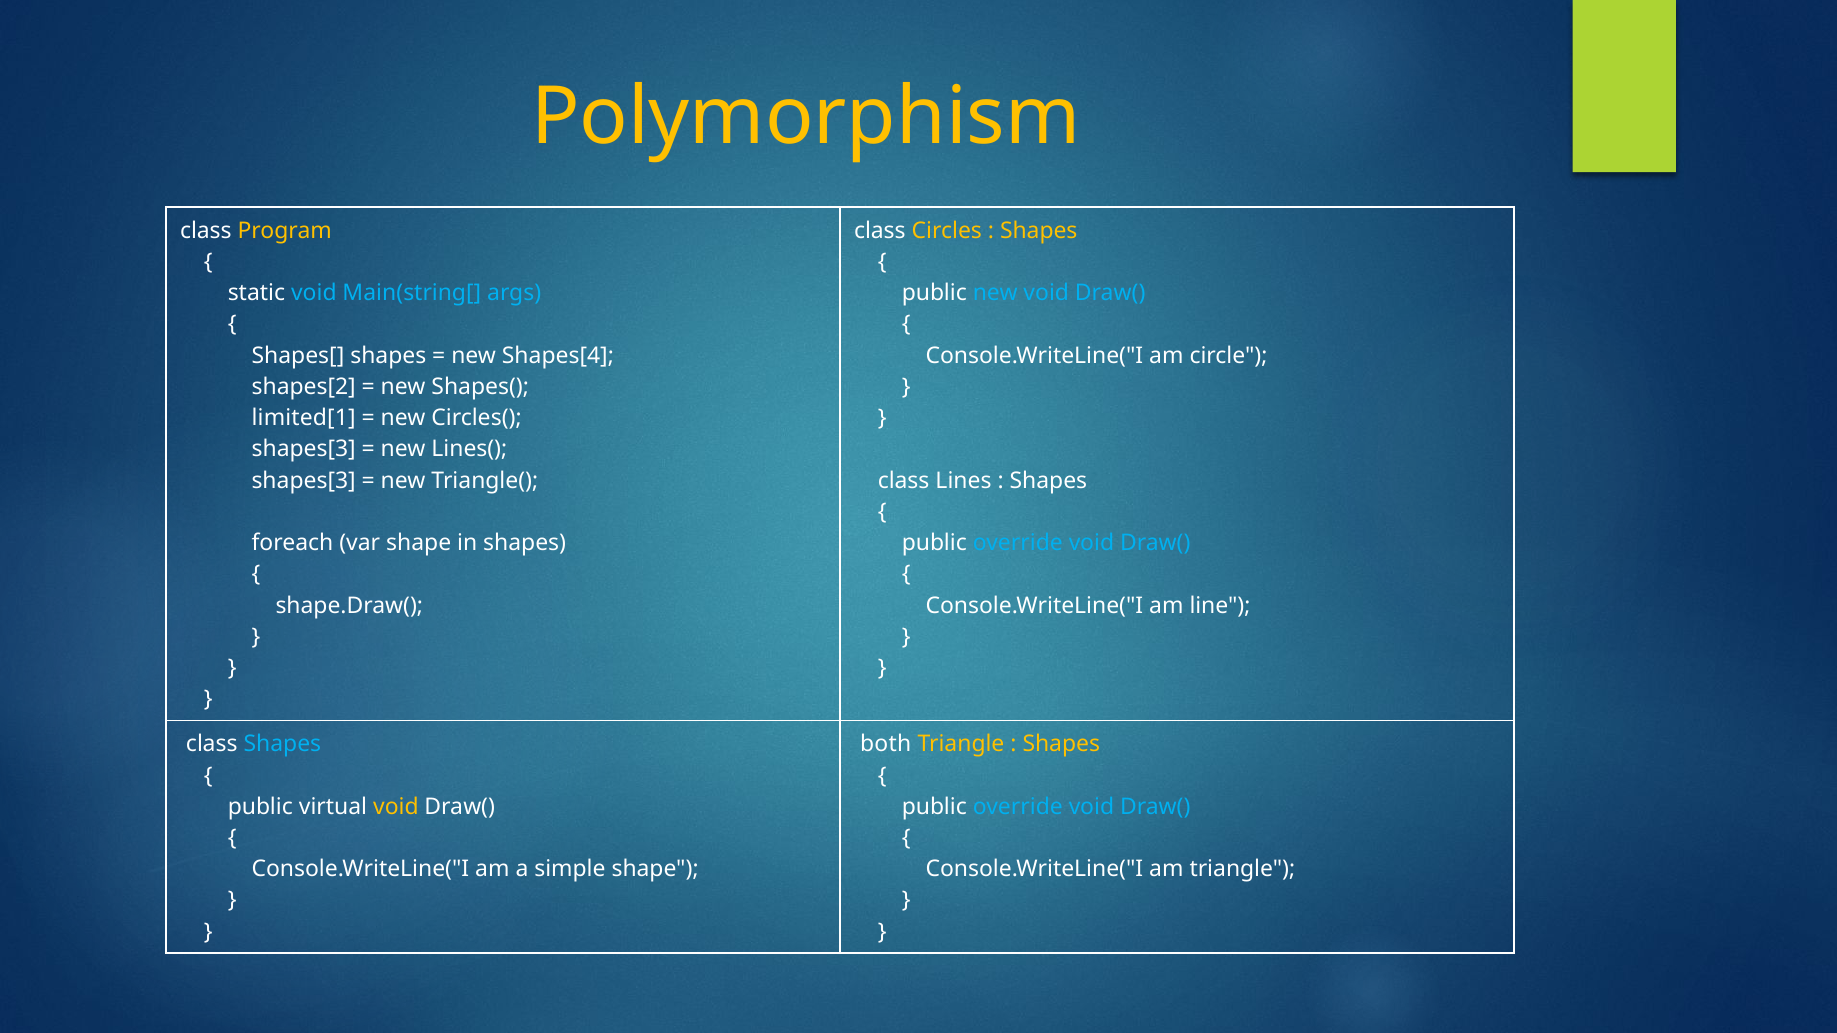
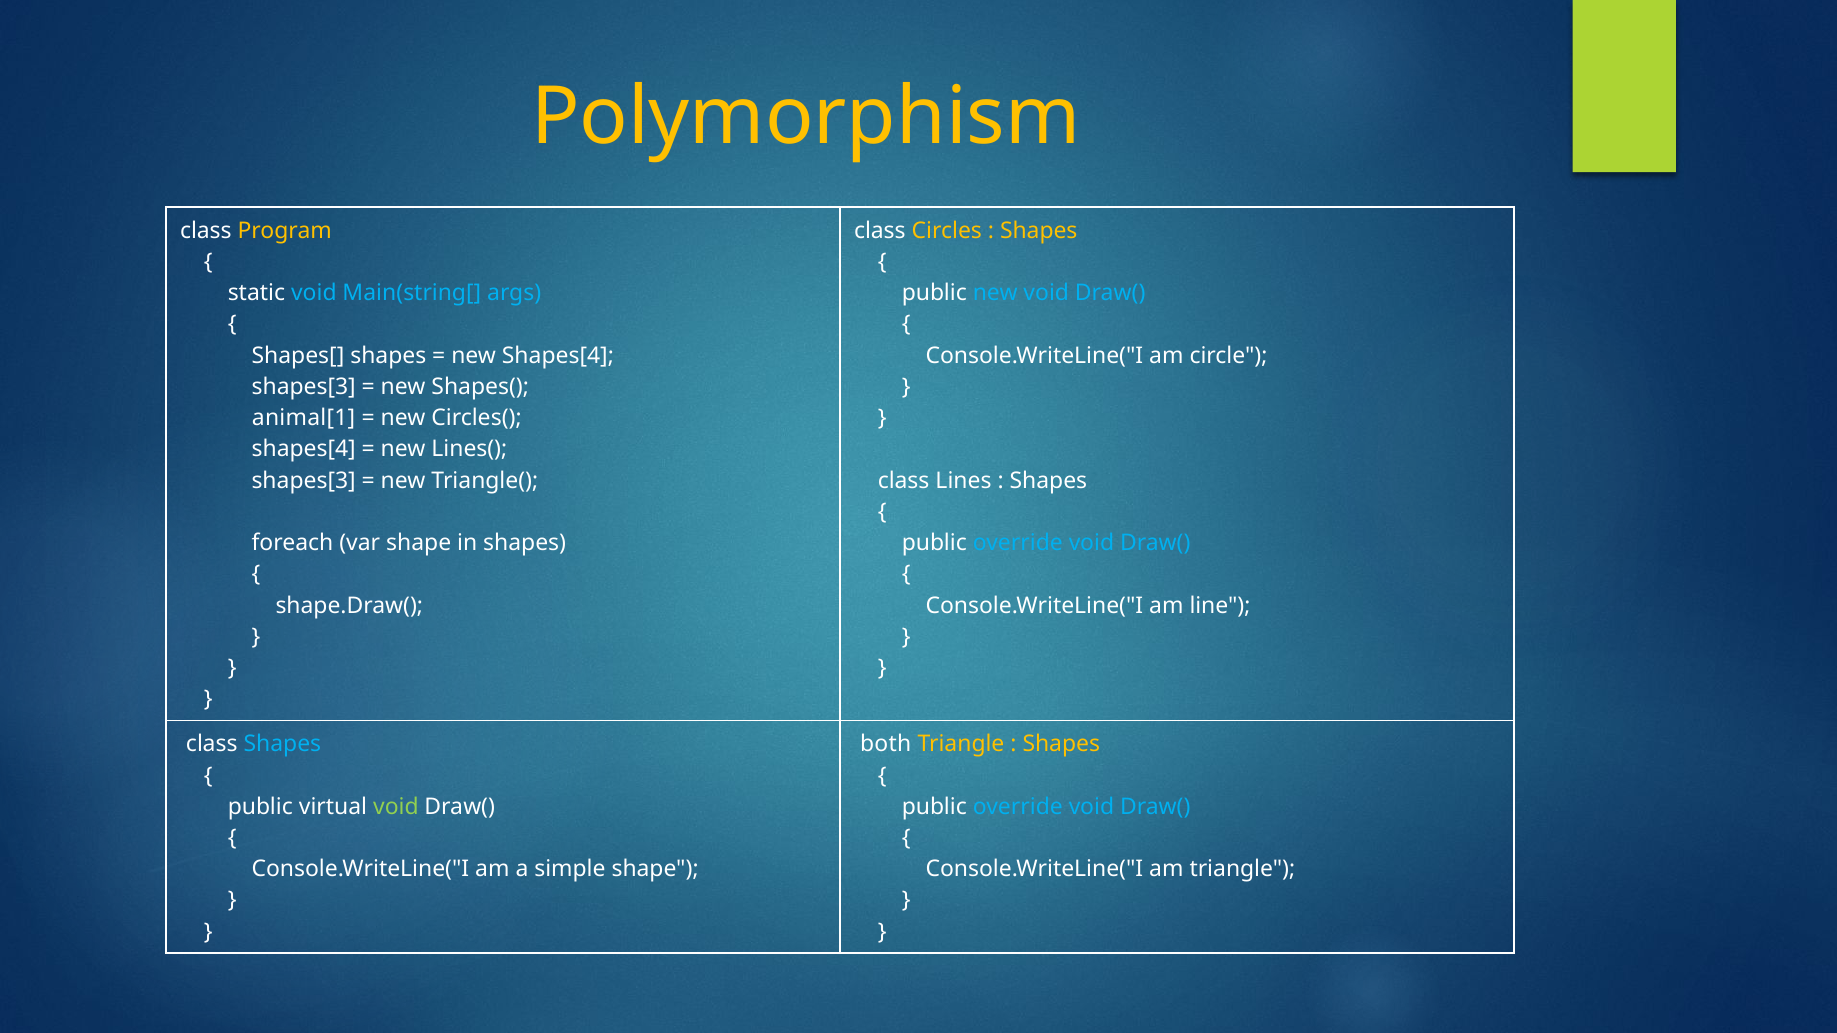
shapes[2: shapes[2 -> shapes[3 (304, 387)
limited[1: limited[1 -> animal[1 (304, 418)
shapes[3: shapes[3 -> shapes[4 (304, 449)
void colour: yellow -> light green (396, 807)
